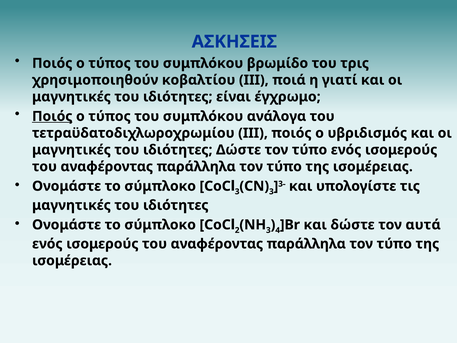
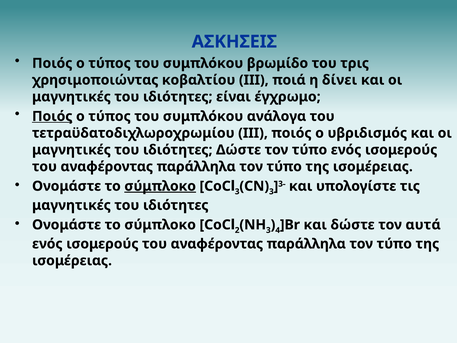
χρησιμοποιηθούν: χρησιμοποιηθούν -> χρησιμοποιώντας (95, 80)
γιατί: γιατί -> δίνει (340, 80)
σύμπλοκο underline: none -> present (160, 186)
